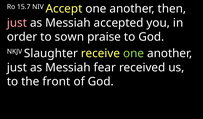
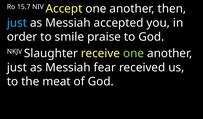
just colour: pink -> light blue (17, 23)
sown: sown -> smile (69, 37)
front: front -> meat (57, 82)
